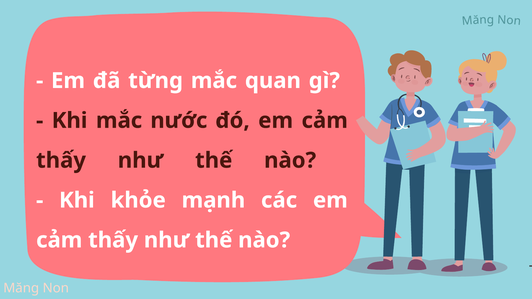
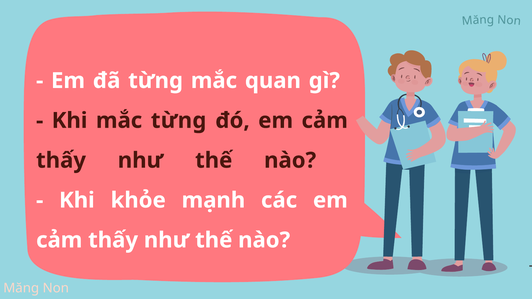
mắc nước: nước -> từng (179, 121)
